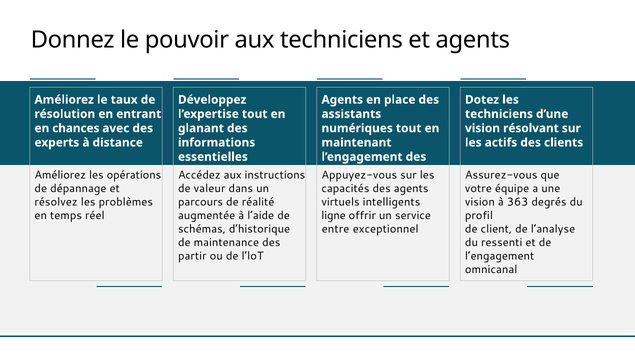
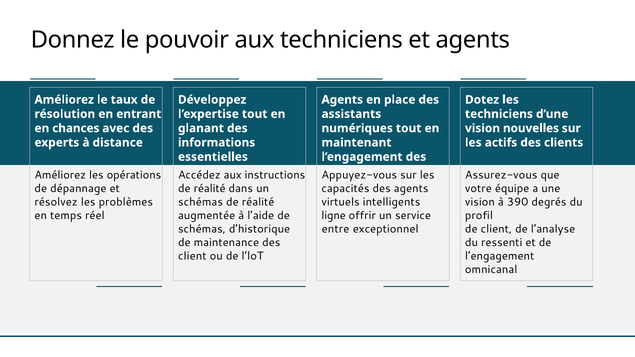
résolvant: résolvant -> nouvelles (531, 128)
valeur: valeur -> réalité (210, 189)
parcours: parcours -> schémas (200, 202)
363: 363 -> 390 (518, 202)
partir: partir -> client (192, 256)
